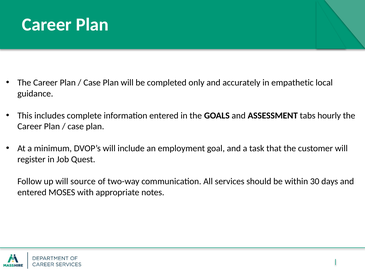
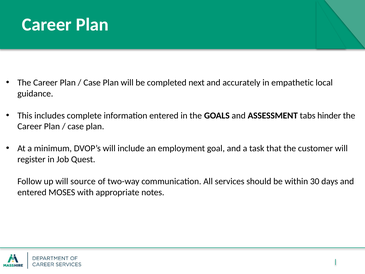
only: only -> next (197, 83)
hourly: hourly -> hinder (329, 115)
